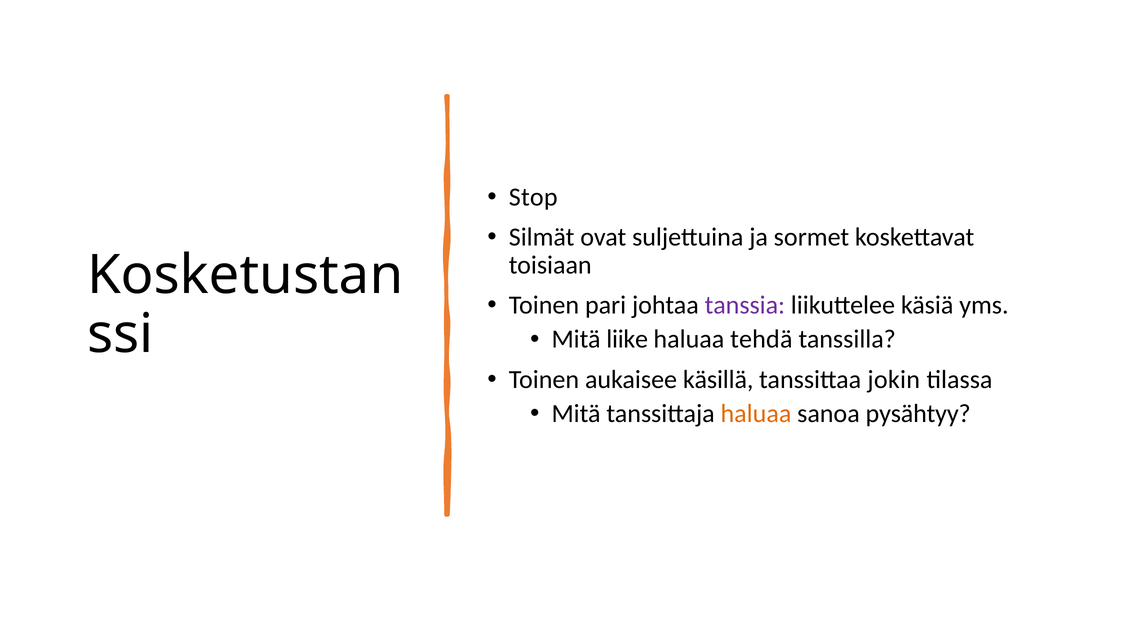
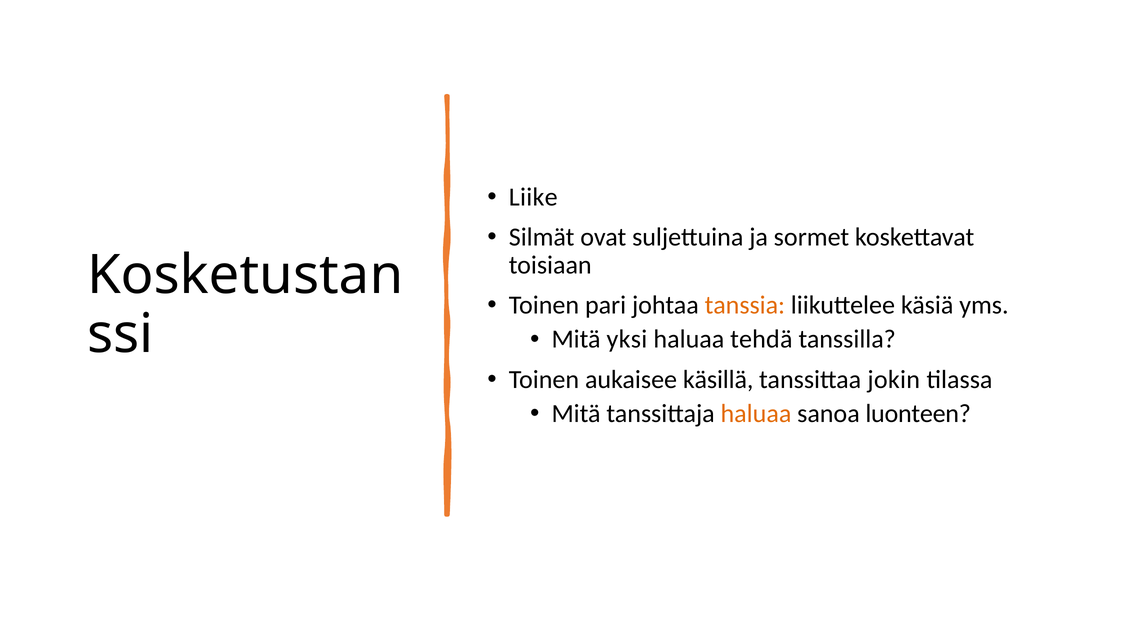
Stop: Stop -> Liike (533, 197)
tanssia colour: purple -> orange (745, 305)
liike: liike -> yksi (627, 339)
pysähtyy: pysähtyy -> luonteen (918, 413)
